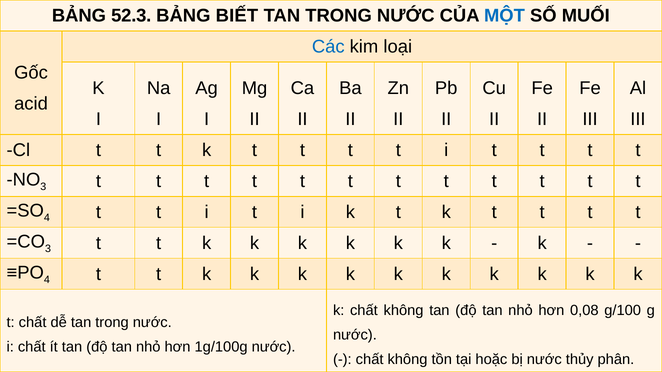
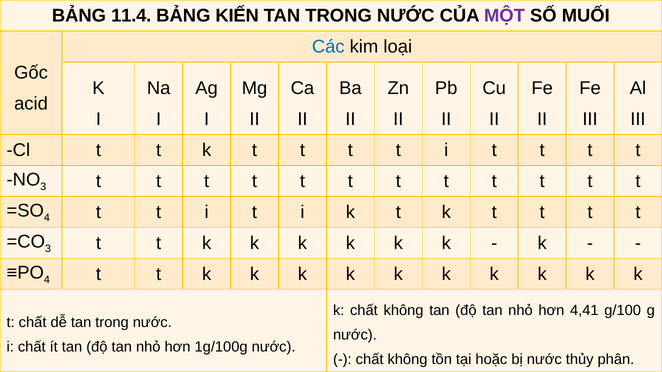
52.3: 52.3 -> 11.4 (131, 16)
BIẾT: BIẾT -> KIẾN (237, 16)
MỘT colour: blue -> purple (504, 16)
0,08: 0,08 -> 4,41 (584, 311)
